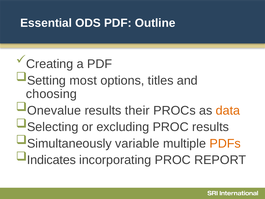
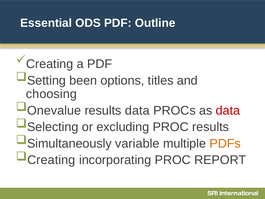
most: most -> been (83, 80)
results their: their -> data (137, 110)
data colour: orange -> red (228, 110)
Indicates: Indicates -> Creating (51, 160)
